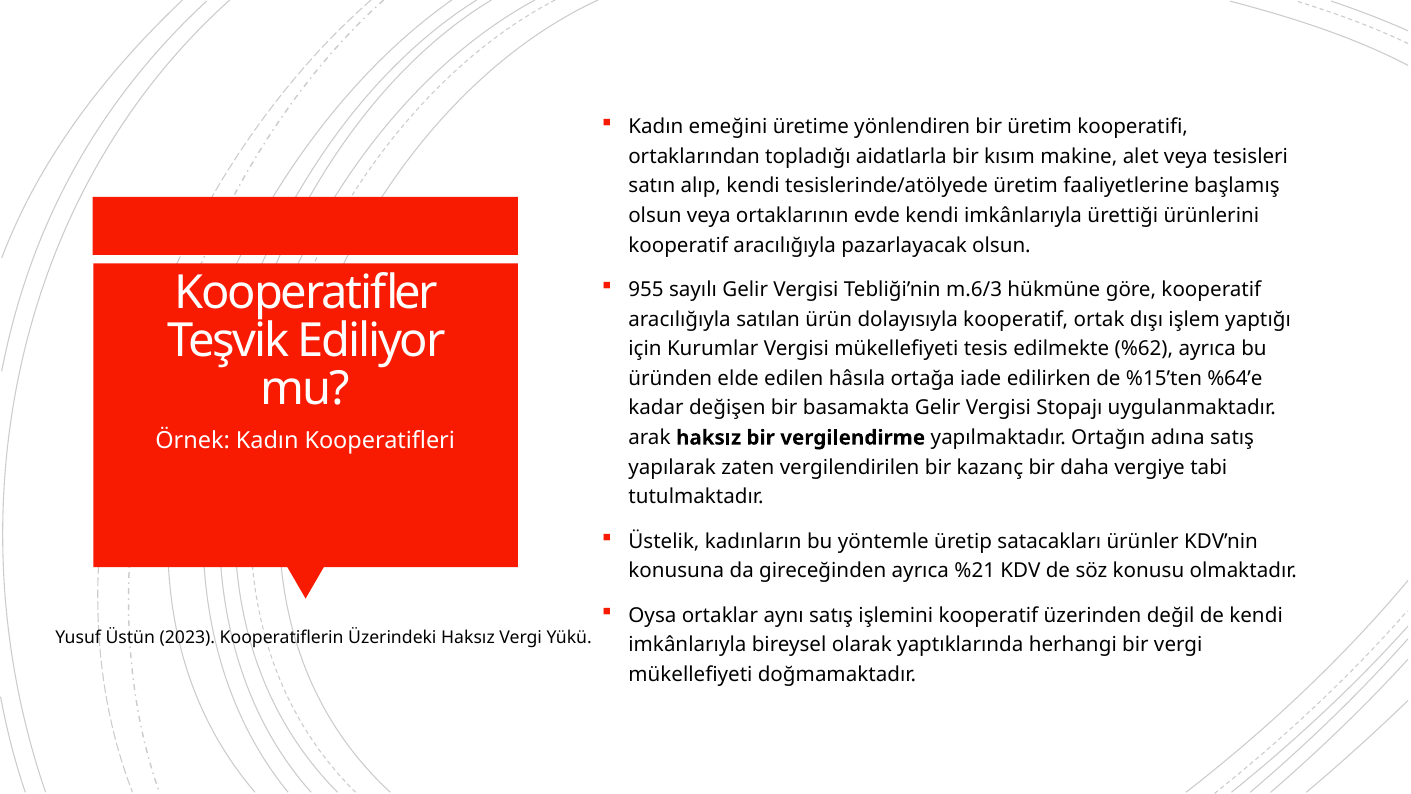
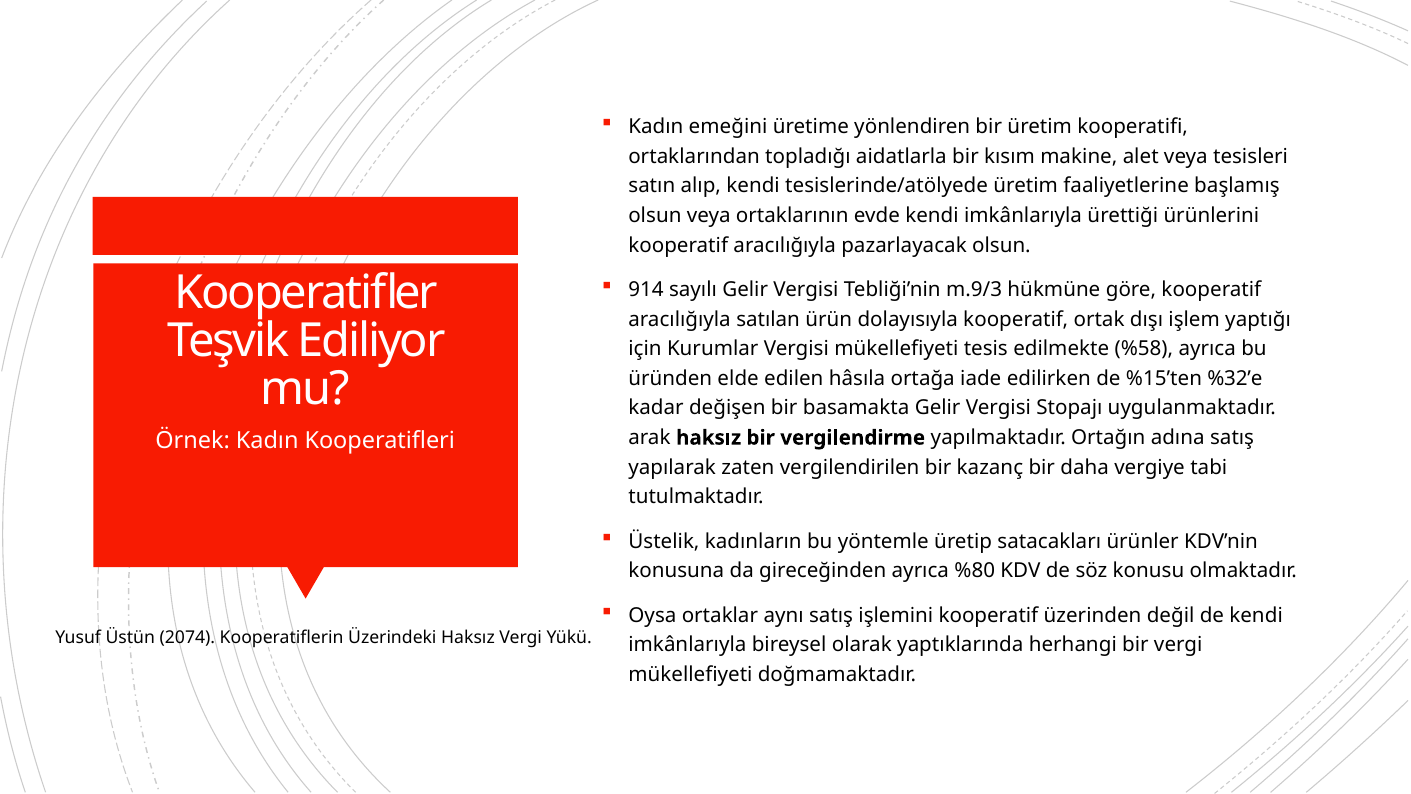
955: 955 -> 914 (646, 290)
m.6/3: m.6/3 -> m.9/3 (974, 290)
%62: %62 -> %58 (1144, 349)
%64’e: %64’e -> %32’e (1235, 378)
%21: %21 -> %80 (975, 571)
2023: 2023 -> 2074 (187, 637)
